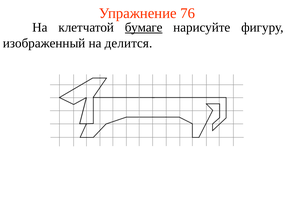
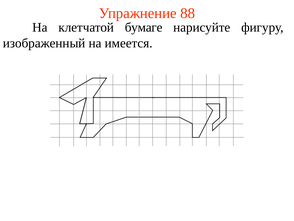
76: 76 -> 88 (188, 13)
бумаге underline: present -> none (144, 27)
делится: делится -> имеется (129, 43)
